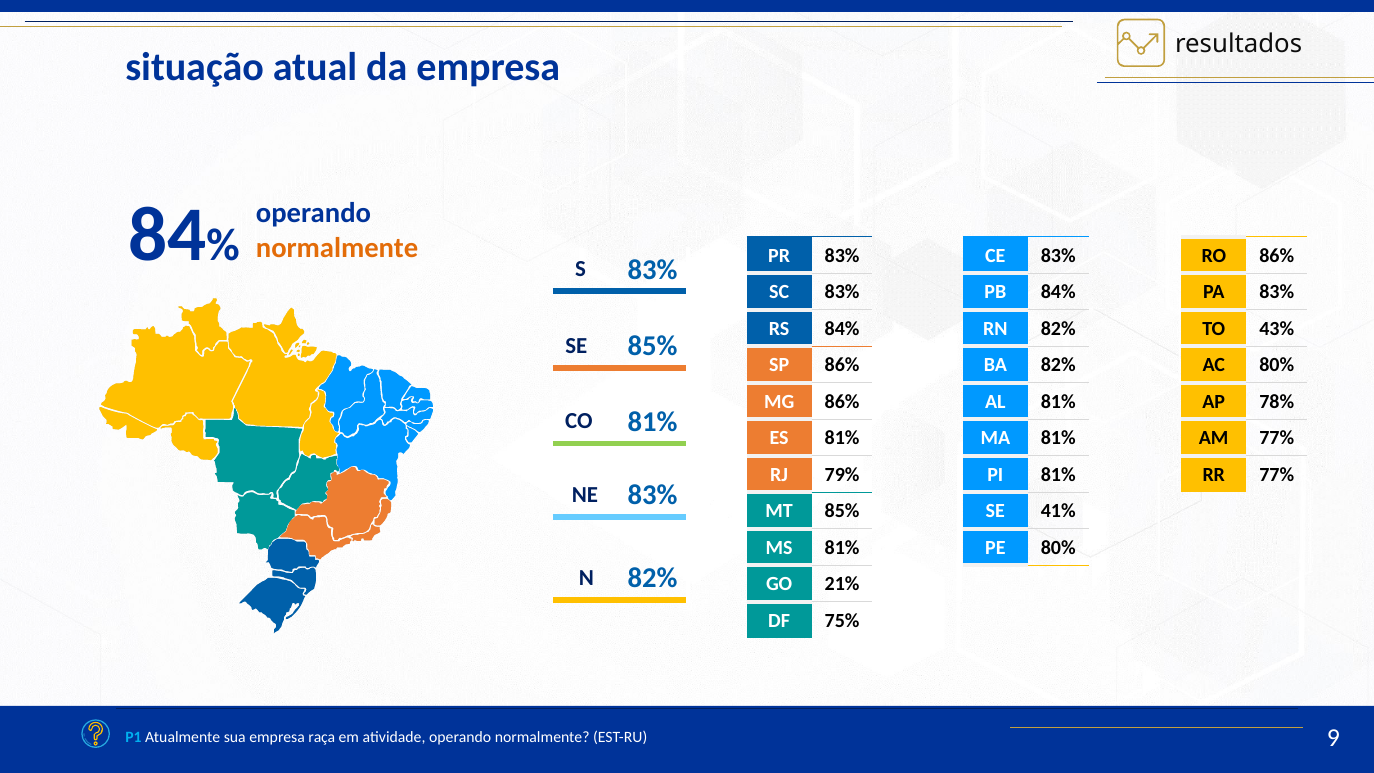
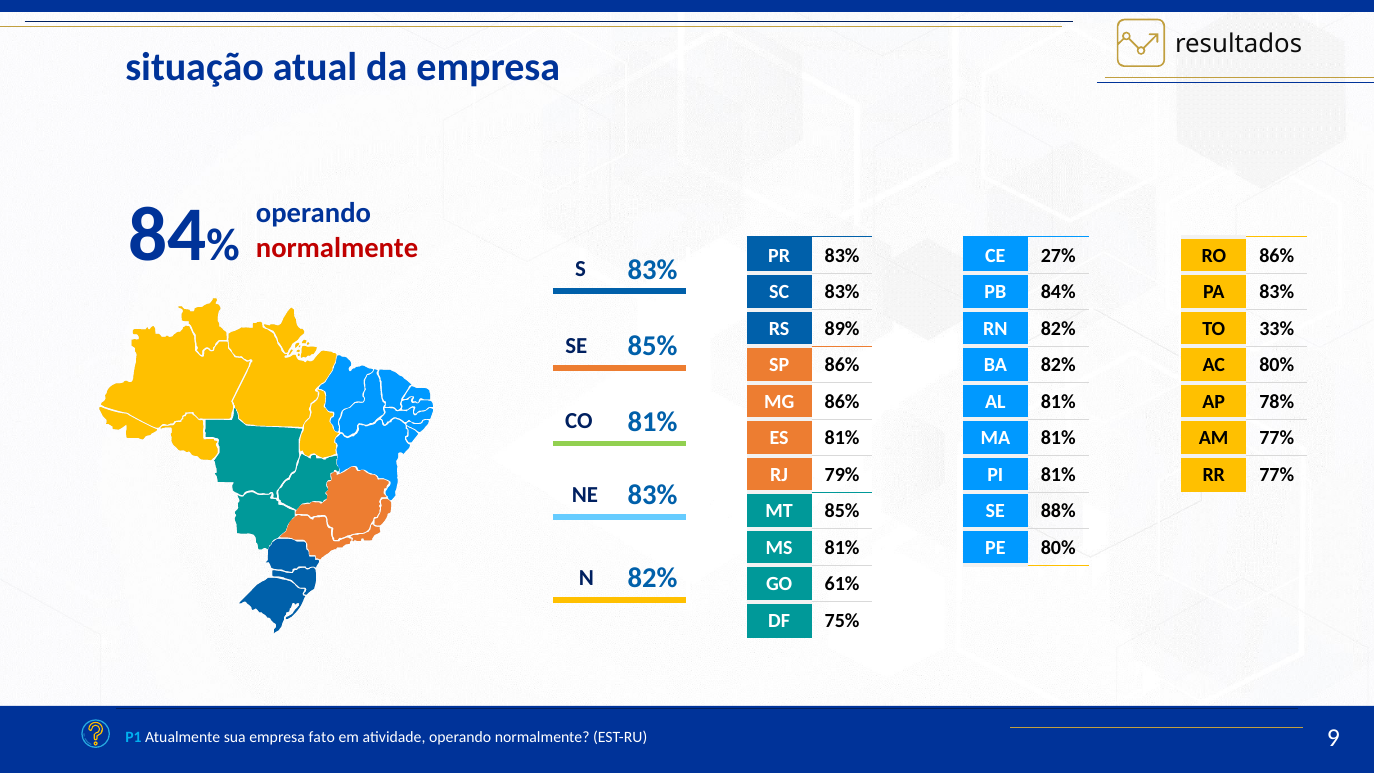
normalmente colour: orange -> red (337, 248)
CE 83%: 83% -> 27% (1058, 256)
RS 84%: 84% -> 89% (842, 329)
43%: 43% -> 33% (1277, 329)
41%: 41% -> 88% (1058, 511)
21%: 21% -> 61% (842, 584)
raça: raça -> fato (322, 737)
